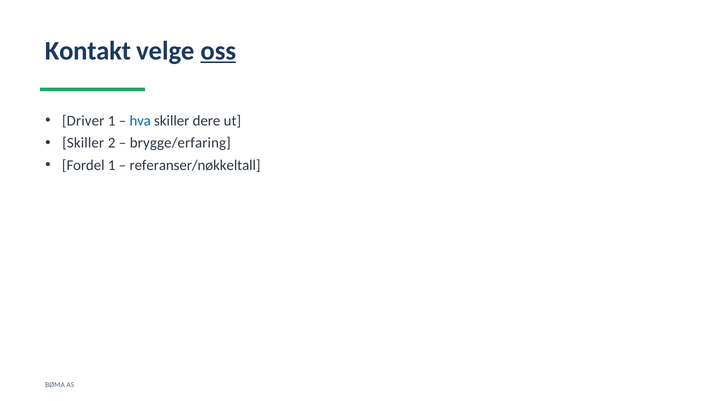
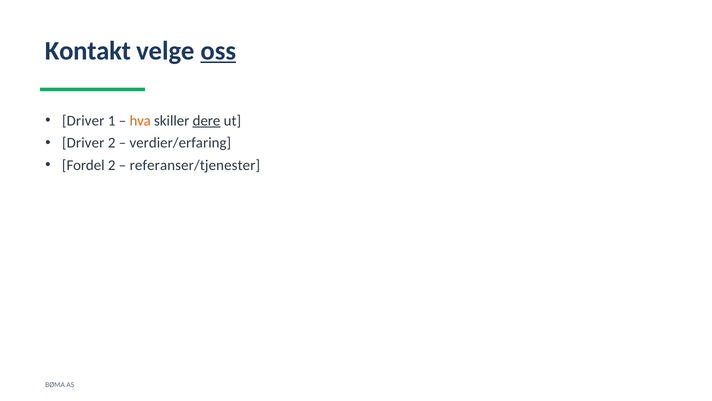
hva colour: blue -> orange (140, 121)
dere underline: none -> present (207, 121)
Skiller: Skiller -> Driver (83, 143)
brygge/erfaring: brygge/erfaring -> verdier/erfaring (180, 143)
Fordel 1: 1 -> 2 (112, 165)
referanser/nøkkeltall: referanser/nøkkeltall -> referanser/tjenester (195, 165)
